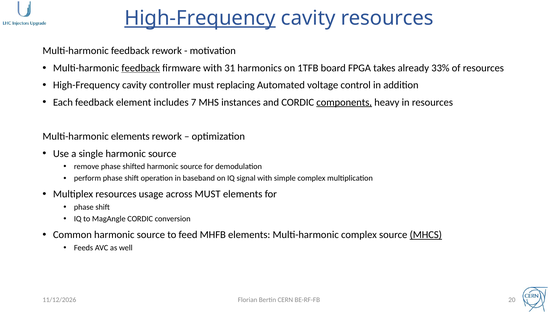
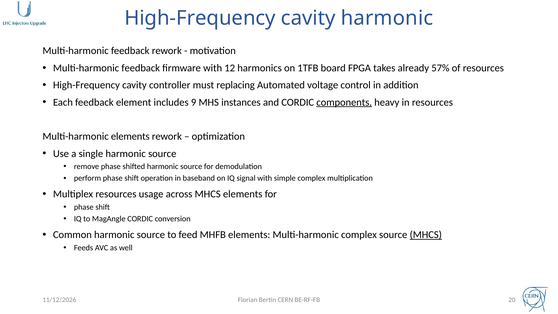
High-Frequency underline: present -> none (200, 18)
cavity resources: resources -> harmonic (387, 18)
feedback underline: present -> none (141, 68)
31: 31 -> 12 (230, 68)
33%: 33% -> 57% (440, 68)
7: 7 -> 9 (194, 102)
across MUST: MUST -> MHCS (208, 194)
